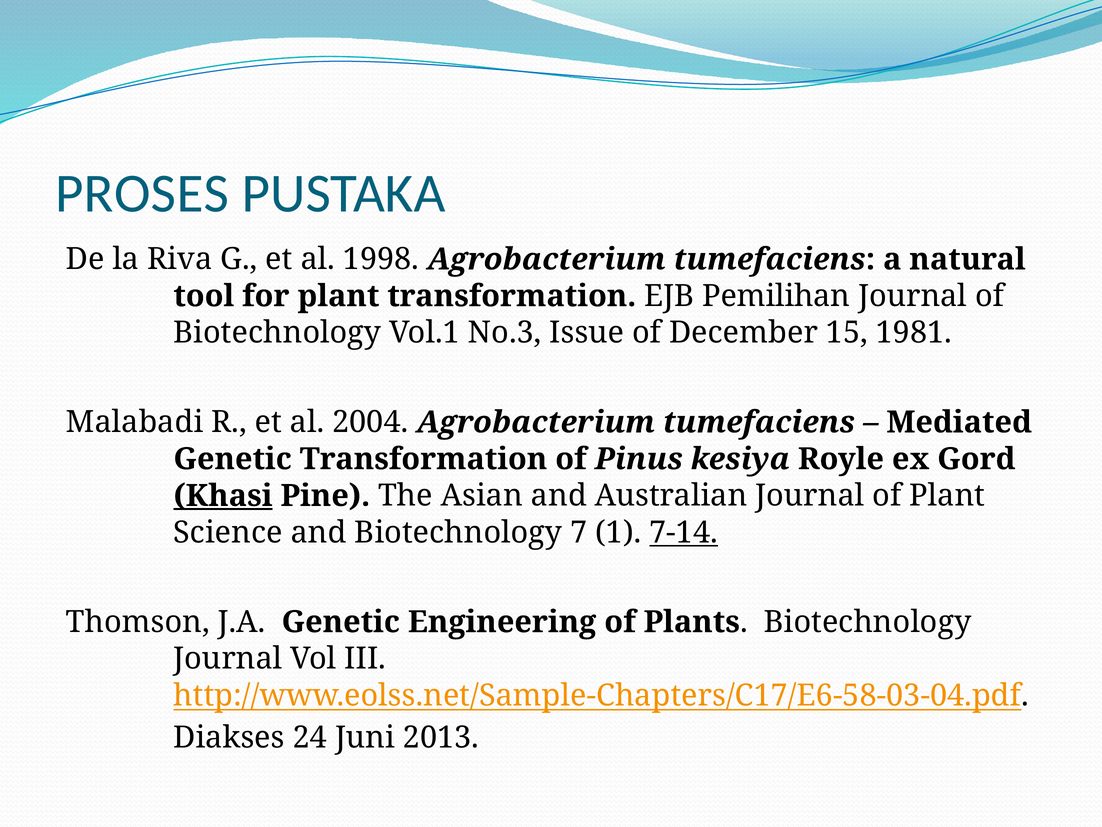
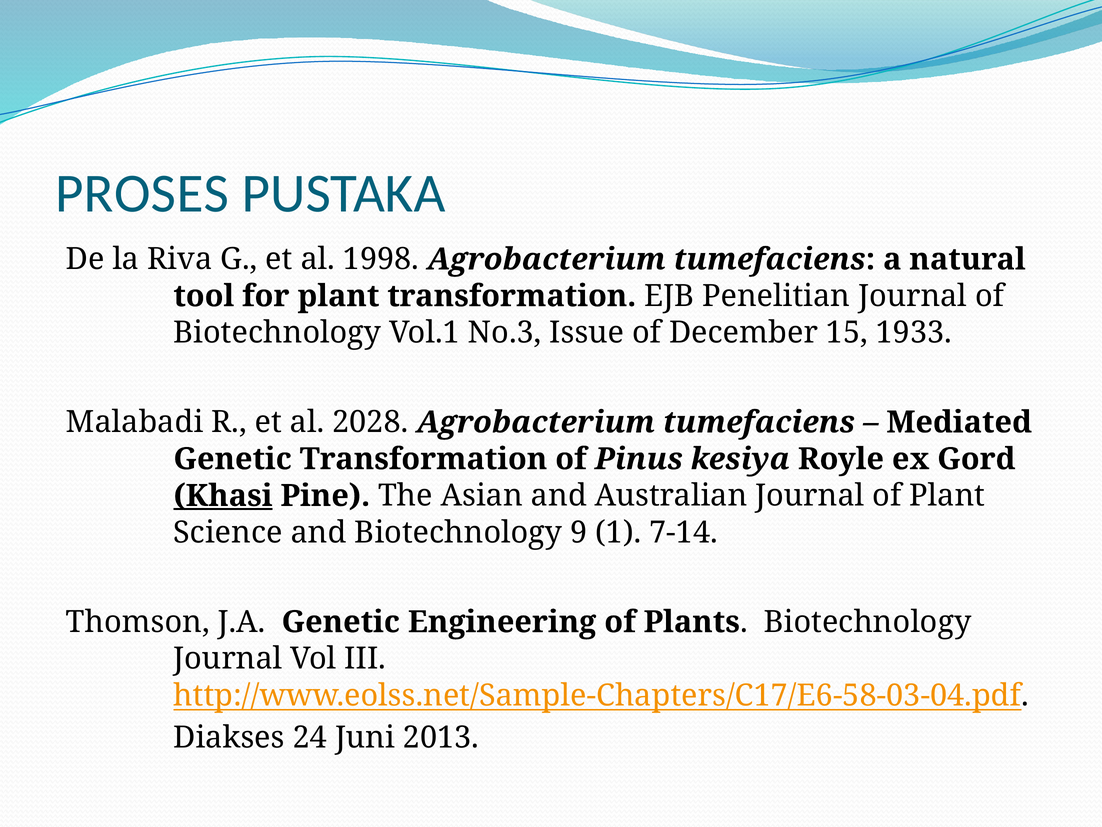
Pemilihan: Pemilihan -> Penelitian (776, 296)
1981: 1981 -> 1933 (914, 333)
2004: 2004 -> 2028 (370, 422)
7: 7 -> 9 (579, 532)
7-14 underline: present -> none (684, 532)
